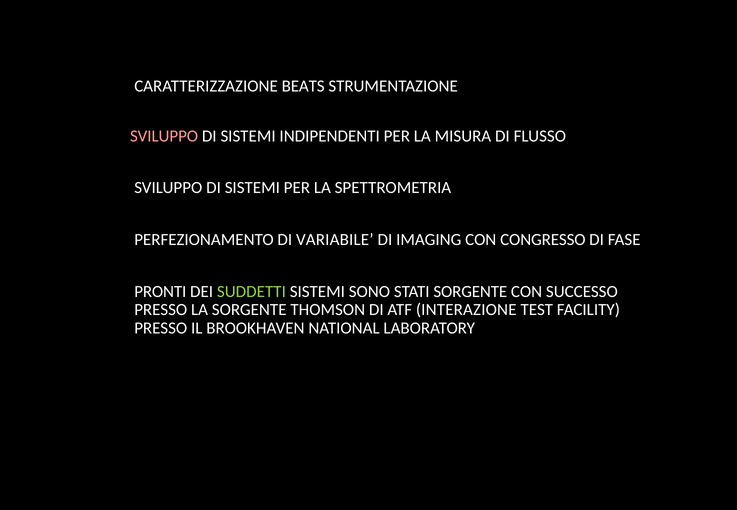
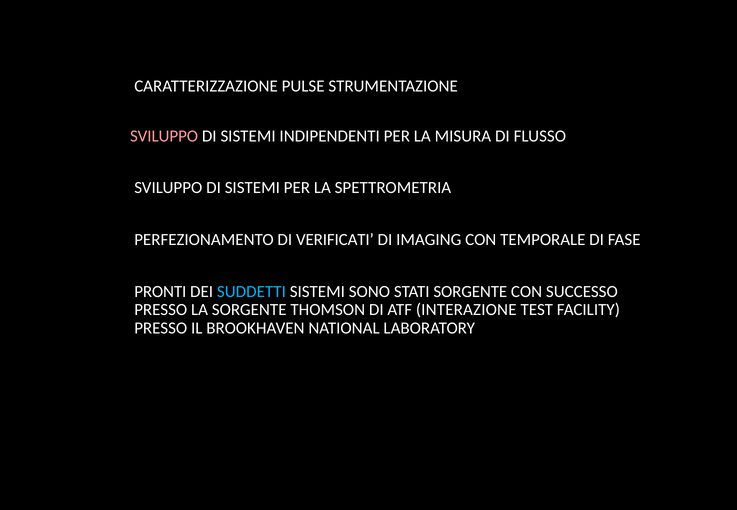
BEATS: BEATS -> PULSE (303, 86)
VARIABILE: VARIABILE -> VERIFICATI (335, 240)
CONGRESSO: CONGRESSO -> TEMPORALE (543, 240)
SUDDETTI colour: light green -> light blue (251, 292)
